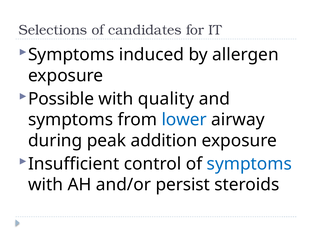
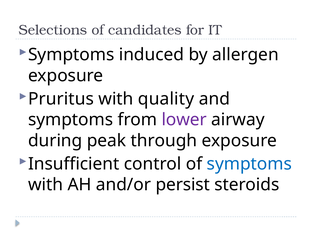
Possible: Possible -> Pruritus (61, 99)
lower colour: blue -> purple (184, 120)
addition: addition -> through (164, 141)
